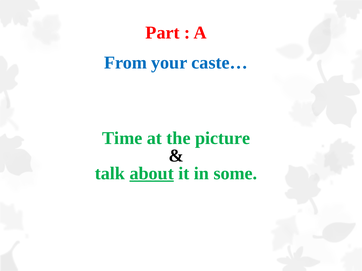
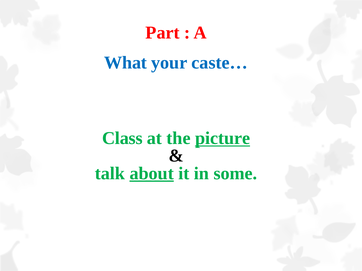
From: From -> What (126, 63)
Time: Time -> Class (122, 138)
picture underline: none -> present (223, 138)
